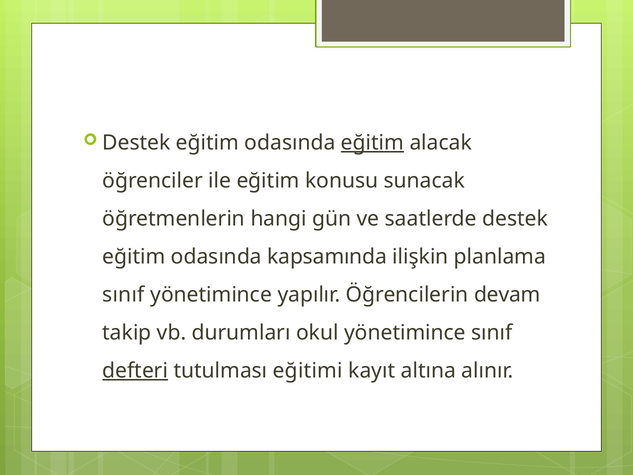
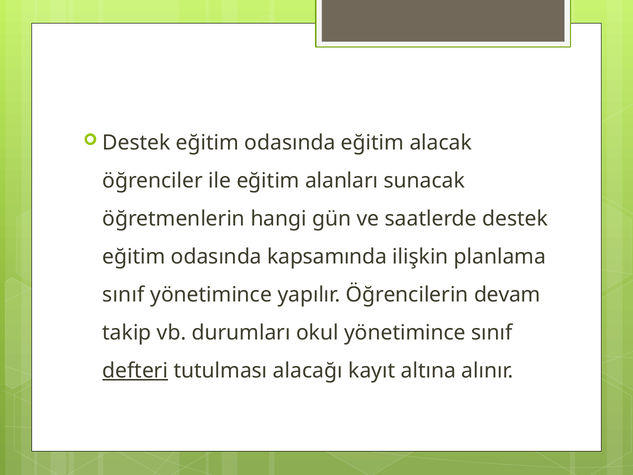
eğitim underline: present -> none (372, 143)
konusu: konusu -> alanları (342, 181)
eğitimi: eğitimi -> alacağı (308, 371)
